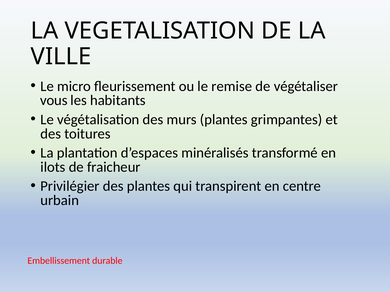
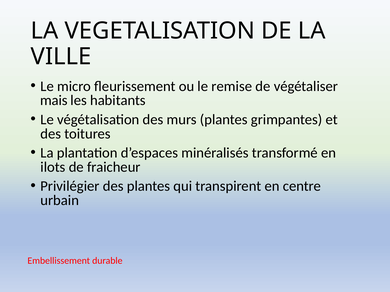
vous: vous -> mais (54, 101)
